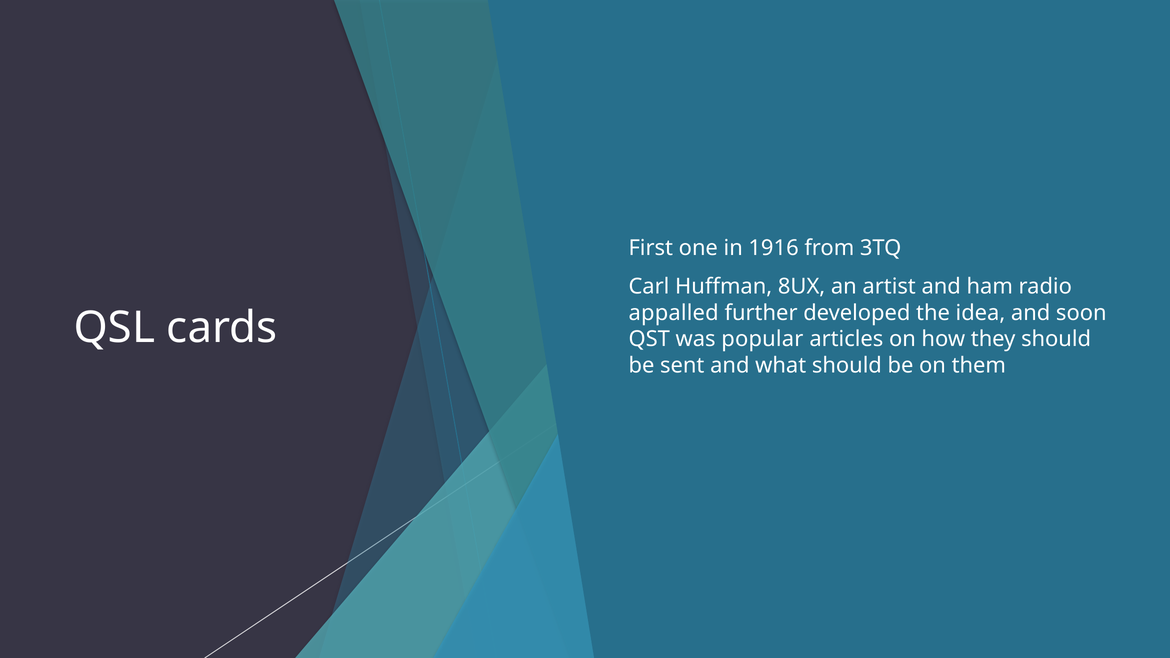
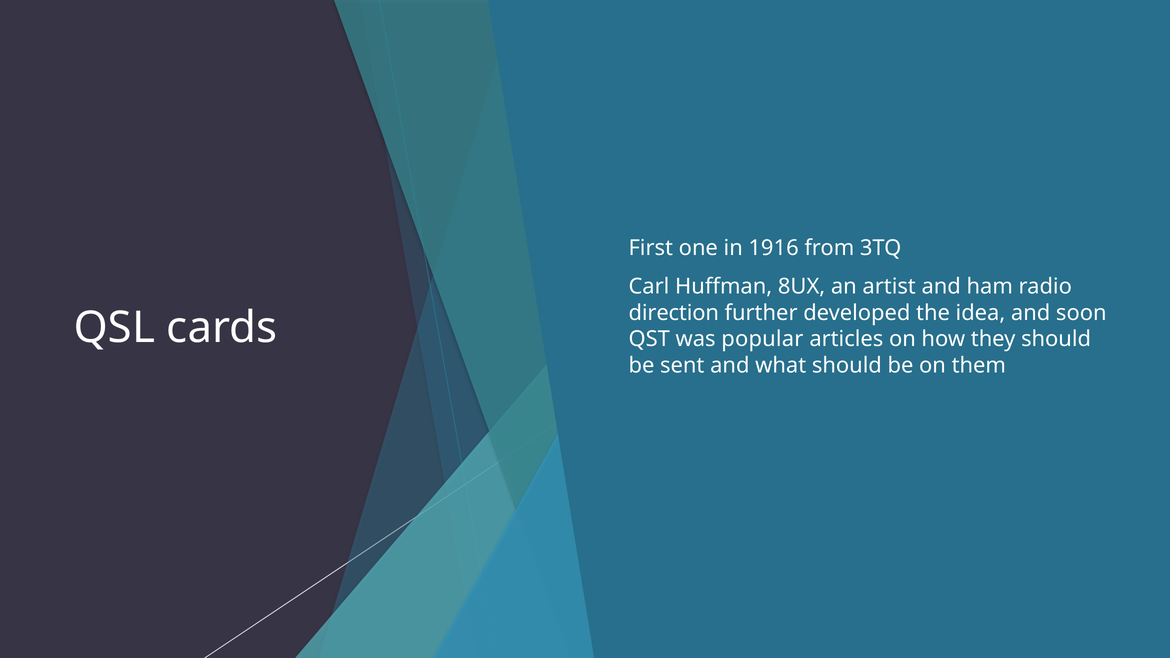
appalled: appalled -> direction (674, 313)
